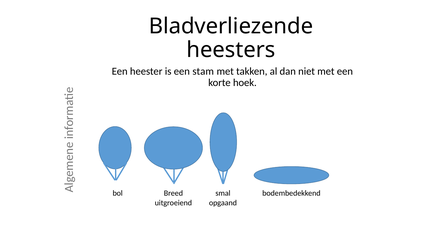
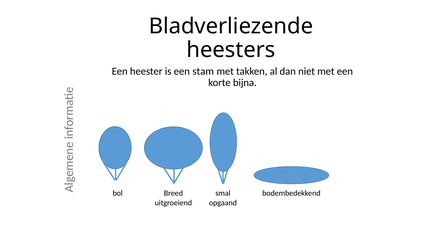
hoek: hoek -> bijna (245, 83)
